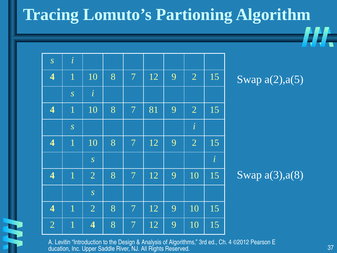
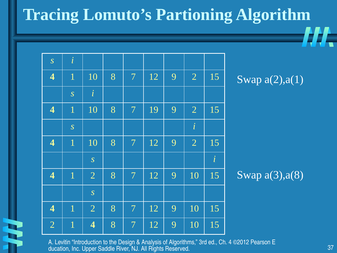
a(2),a(5: a(2),a(5 -> a(2),a(1 (284, 79)
81: 81 -> 19 (154, 110)
